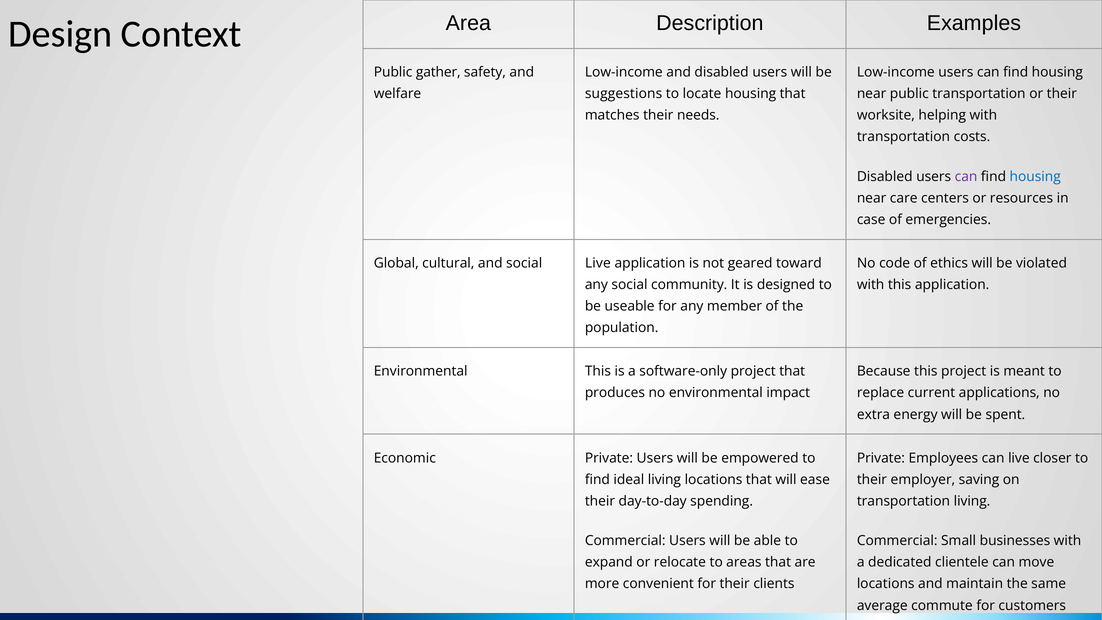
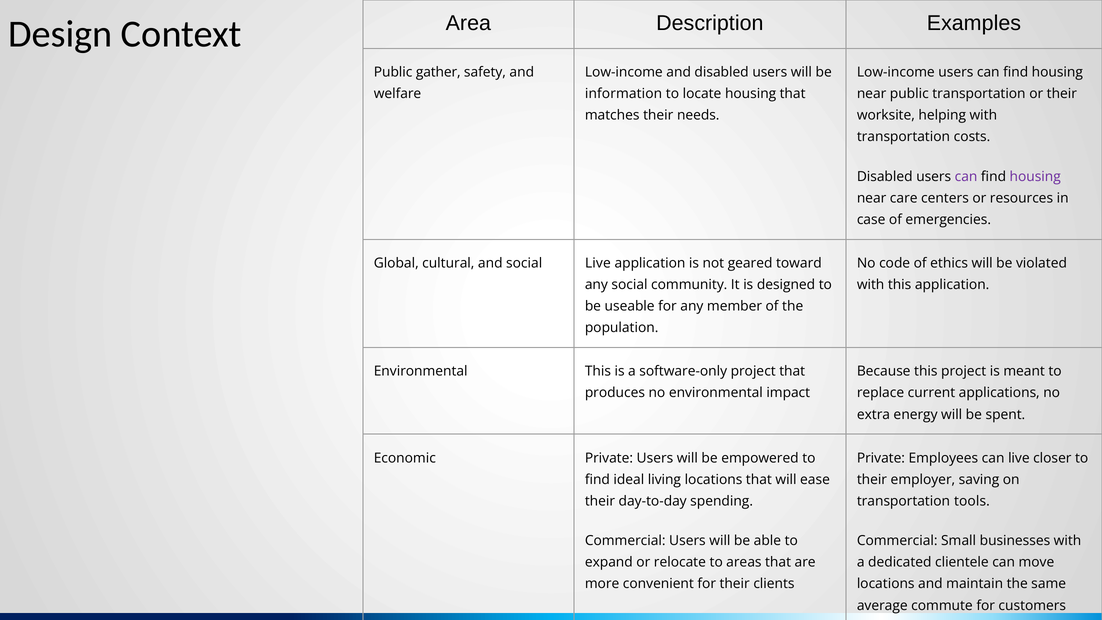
suggestions: suggestions -> information (624, 94)
housing colour: blue -> purple (1035, 177)
transportation living: living -> tools (972, 501)
